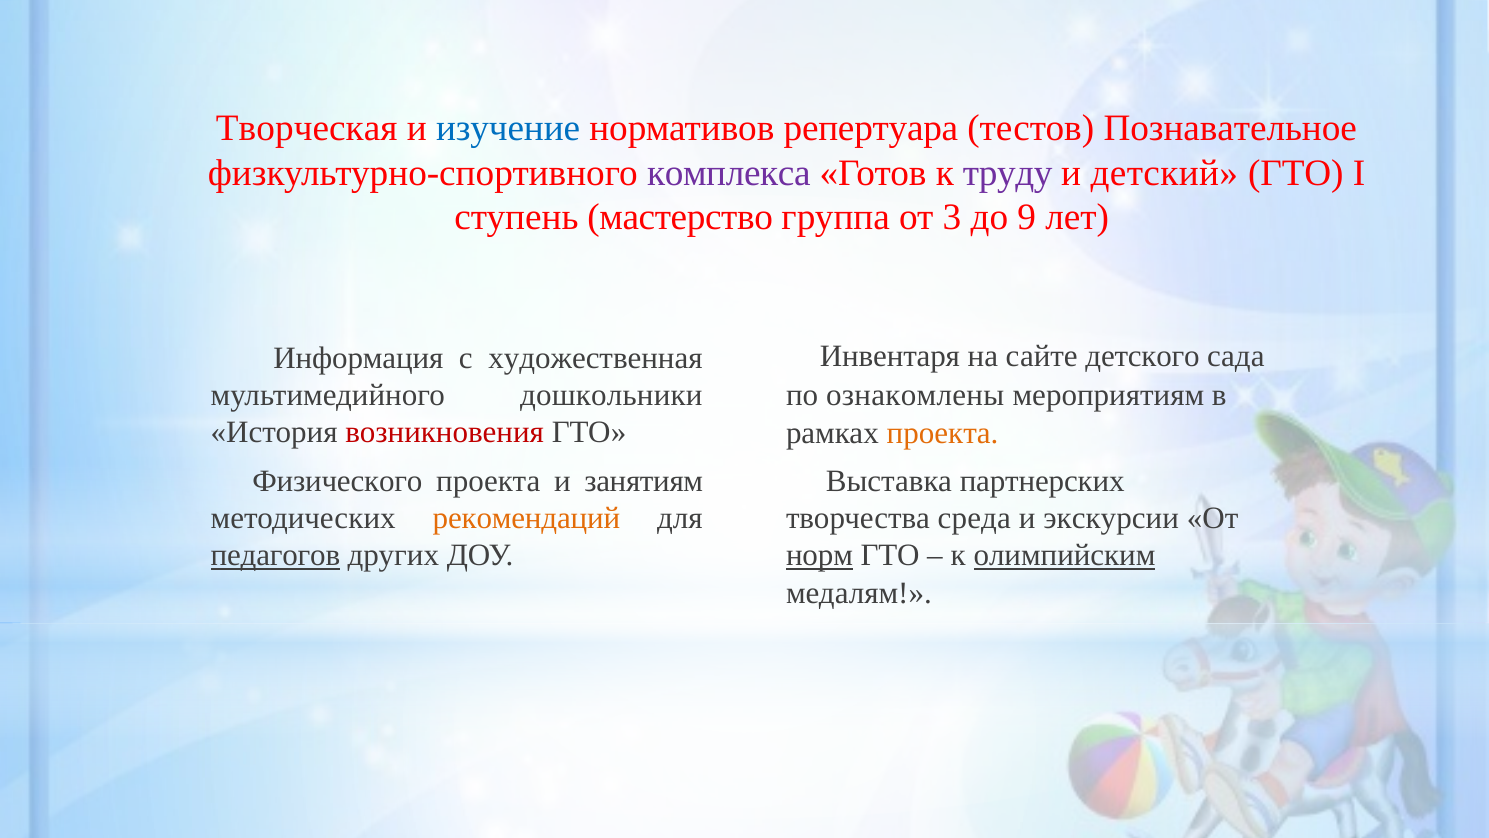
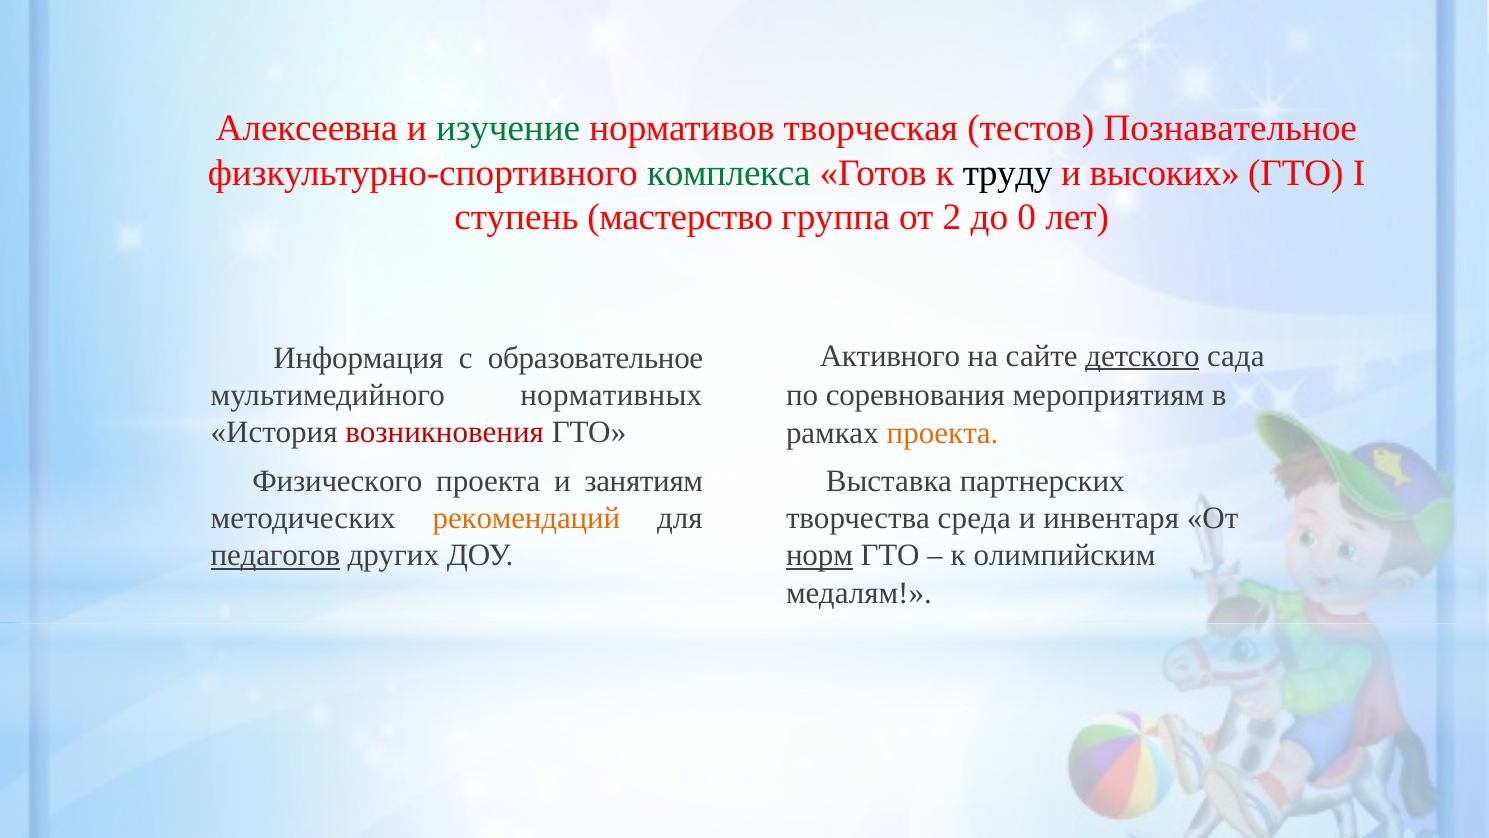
Творческая: Творческая -> Алексеевна (307, 128)
изучение colour: blue -> green (508, 128)
репертуара: репертуара -> творческая (871, 128)
комплекса colour: purple -> green (729, 173)
труду colour: purple -> black (1008, 173)
детский: детский -> высоких (1165, 173)
3: 3 -> 2 (952, 217)
9: 9 -> 0 (1027, 217)
Инвентаря: Инвентаря -> Активного (890, 356)
детского underline: none -> present (1143, 356)
художественная: художественная -> образовательное (596, 358)
дошкольники: дошкольники -> нормативных (611, 395)
ознакомлены: ознакомлены -> соревнования (915, 395)
экскурсии: экскурсии -> инвентаря (1111, 518)
олимпийским underline: present -> none (1064, 555)
